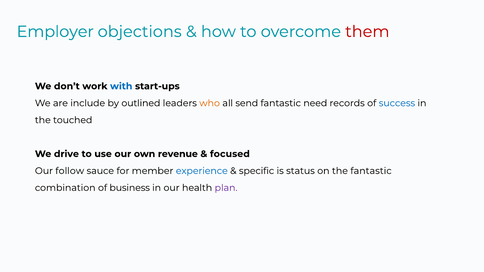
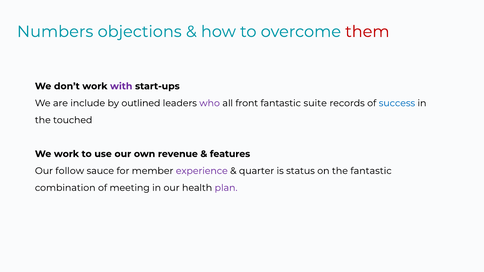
Employer: Employer -> Numbers (55, 32)
with colour: blue -> purple (121, 86)
who colour: orange -> purple (210, 103)
send: send -> front (247, 103)
need: need -> suite (315, 103)
We drive: drive -> work (66, 154)
focused: focused -> features (230, 154)
experience colour: blue -> purple (202, 171)
specific: specific -> quarter (257, 171)
business: business -> meeting (130, 188)
